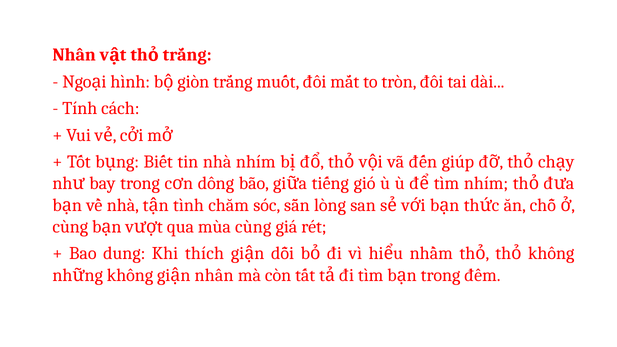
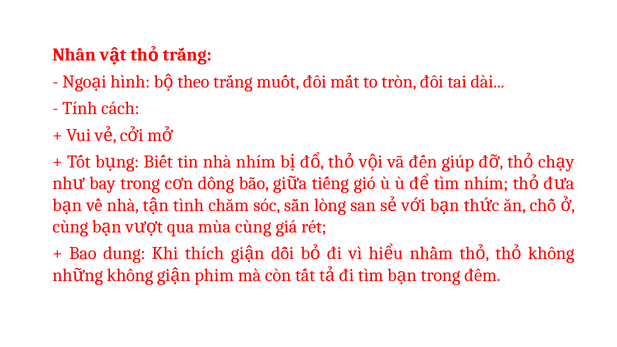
giòn: giòn -> theo (193, 82)
nhân: nhân -> phim (214, 275)
